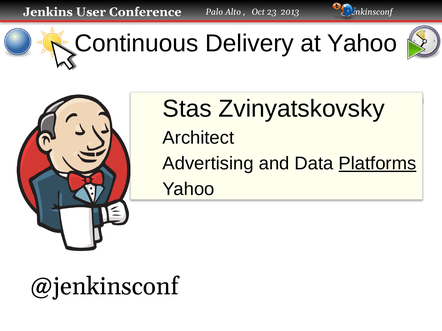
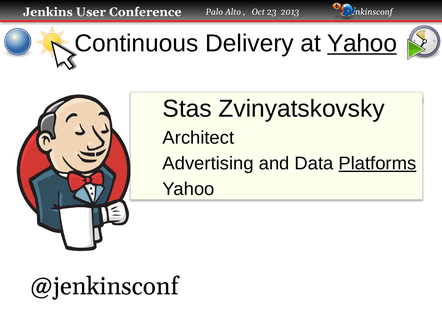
Yahoo underline: none -> present (362, 44)
